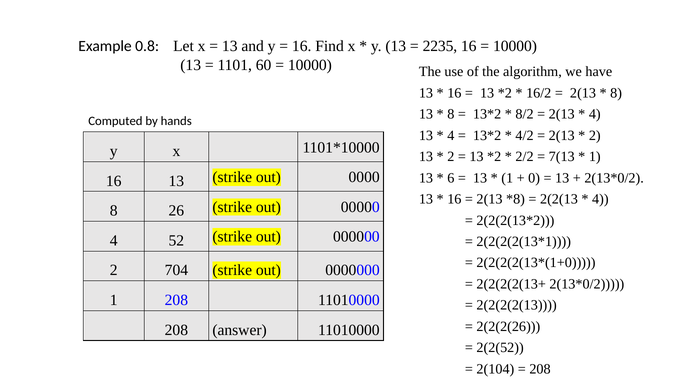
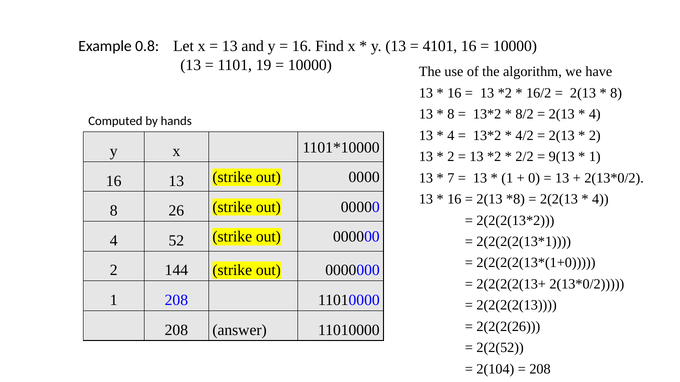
2235: 2235 -> 4101 (440, 46)
60: 60 -> 19 (264, 65)
7(13: 7(13 -> 9(13 (562, 157)
6: 6 -> 7 (451, 178)
704: 704 -> 144 (176, 271)
